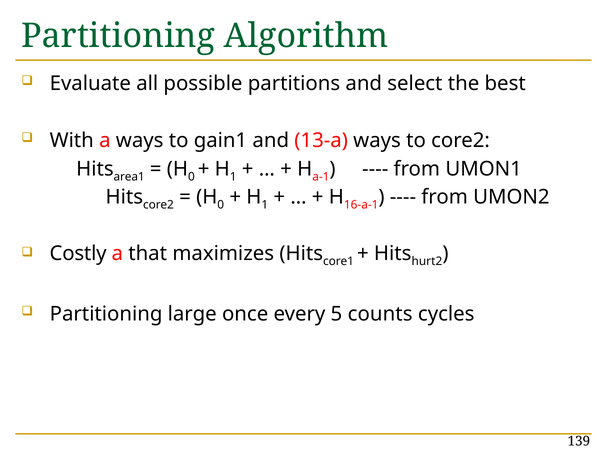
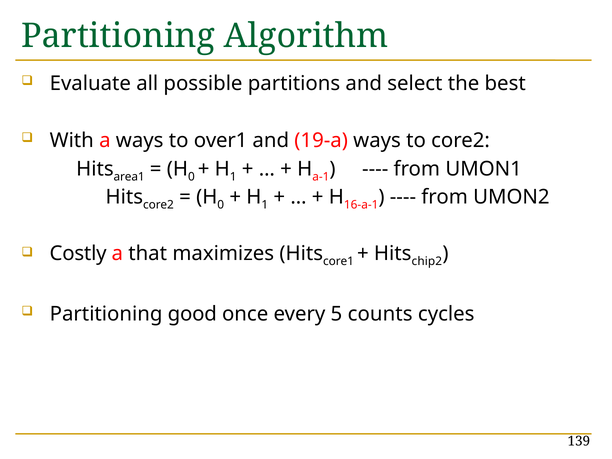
gain1: gain1 -> over1 (221, 141)
13-a: 13-a -> 19-a (321, 141)
hurt2: hurt2 -> chip2 (427, 261)
large: large -> good (192, 314)
